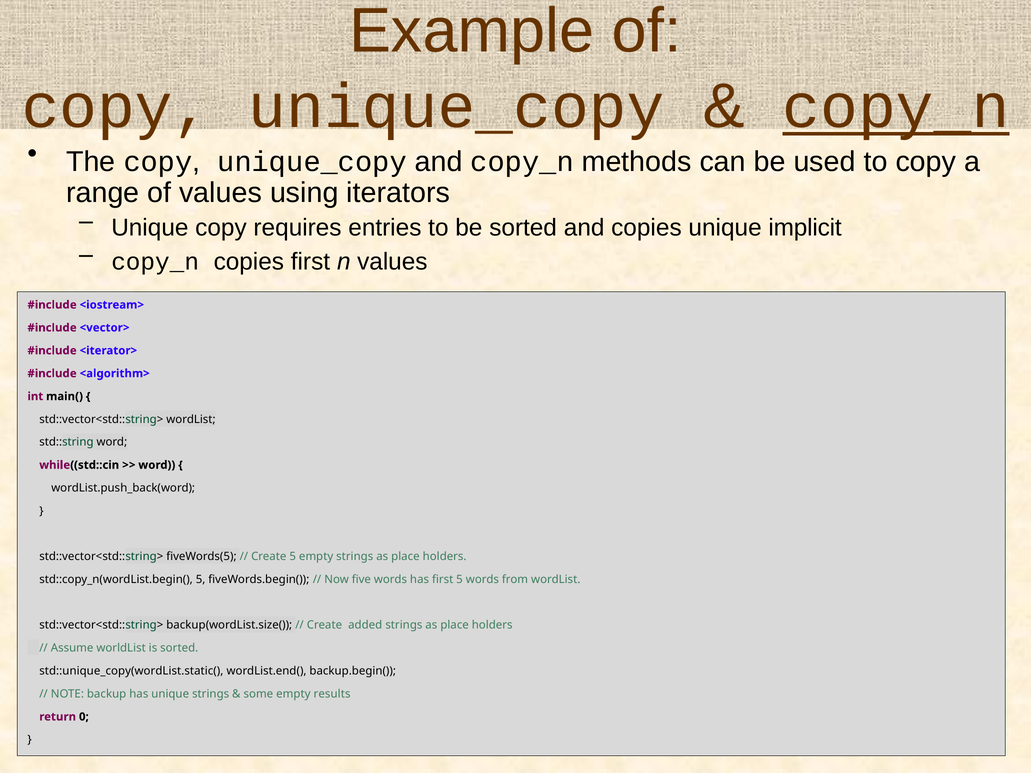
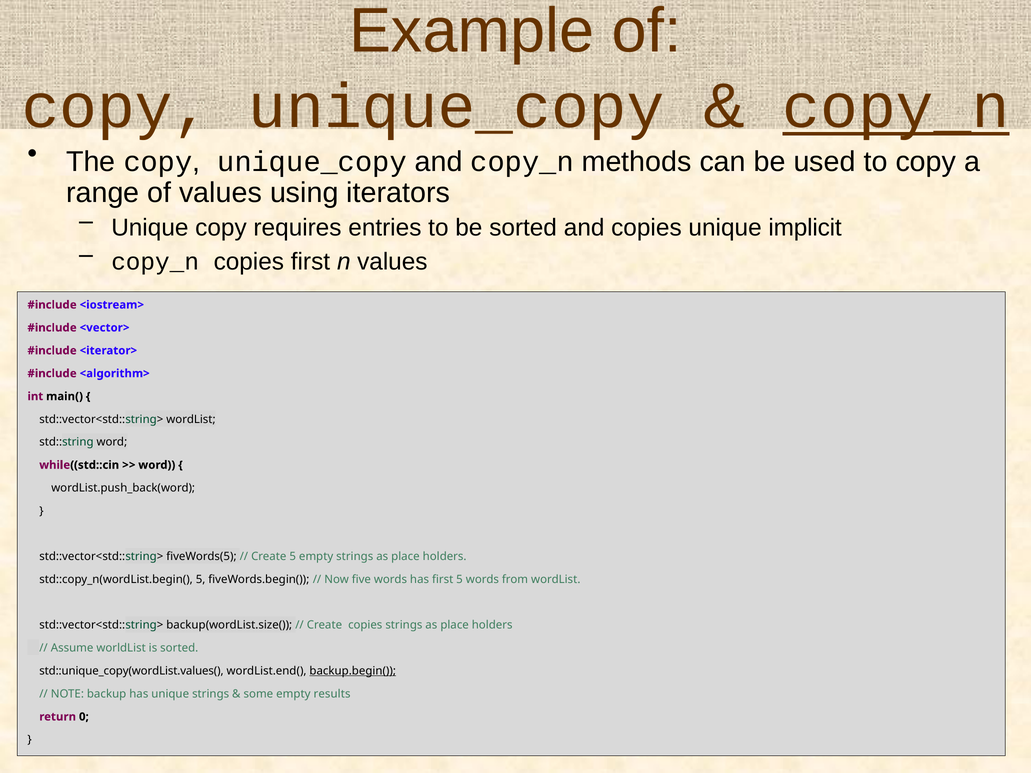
Create added: added -> copies (365, 625)
std::unique_copy(wordList.static(: std::unique_copy(wordList.static( -> std::unique_copy(wordList.values( (131, 671)
backup.begin( underline: none -> present (353, 671)
